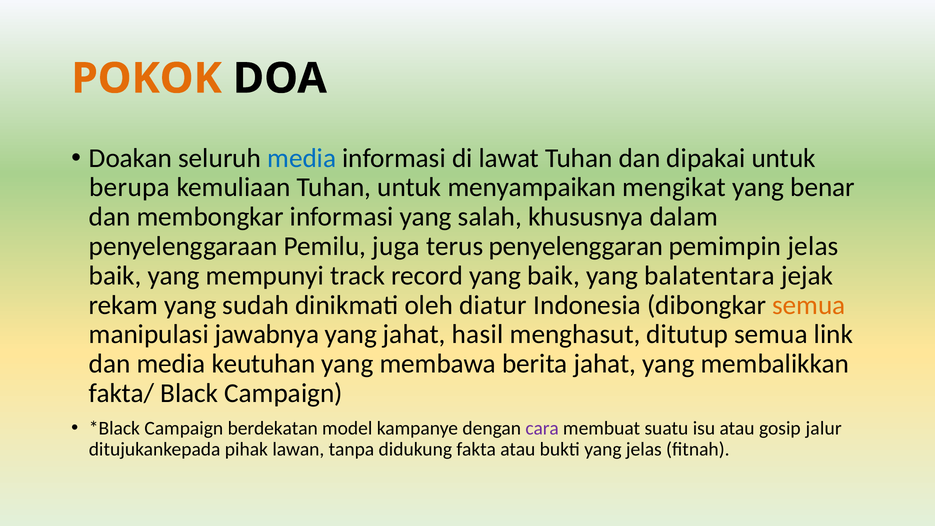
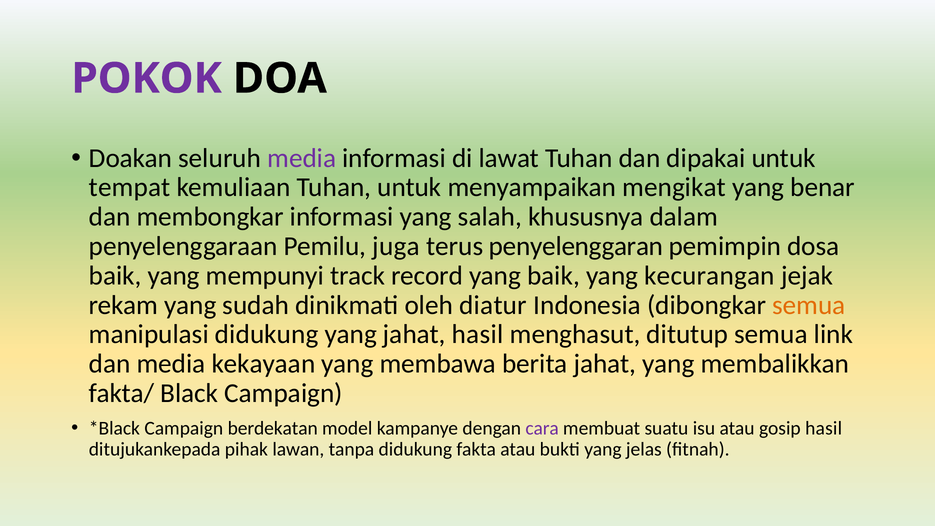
POKOK colour: orange -> purple (147, 79)
media colour: blue -> purple (302, 158)
berupa: berupa -> tempat (130, 187)
pemimpin jelas: jelas -> dosa (813, 246)
balatentara: balatentara -> kecurangan (709, 276)
manipulasi jawabnya: jawabnya -> didukung (267, 334)
keutuhan: keutuhan -> kekayaan (263, 364)
gosip jalur: jalur -> hasil (824, 428)
